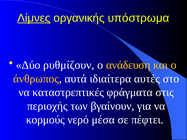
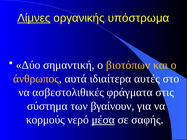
ρυθμίζουν: ρυθμίζουν -> σημαντική (69, 65)
ανάδευση: ανάδευση -> βιοτόπων (128, 65)
καταστρεπτικές: καταστρεπτικές -> ασβεστολιθικές (68, 93)
περιοχής: περιοχής -> σύστημα (47, 106)
μέσα underline: none -> present (103, 120)
πέφτει: πέφτει -> σαφής (147, 120)
